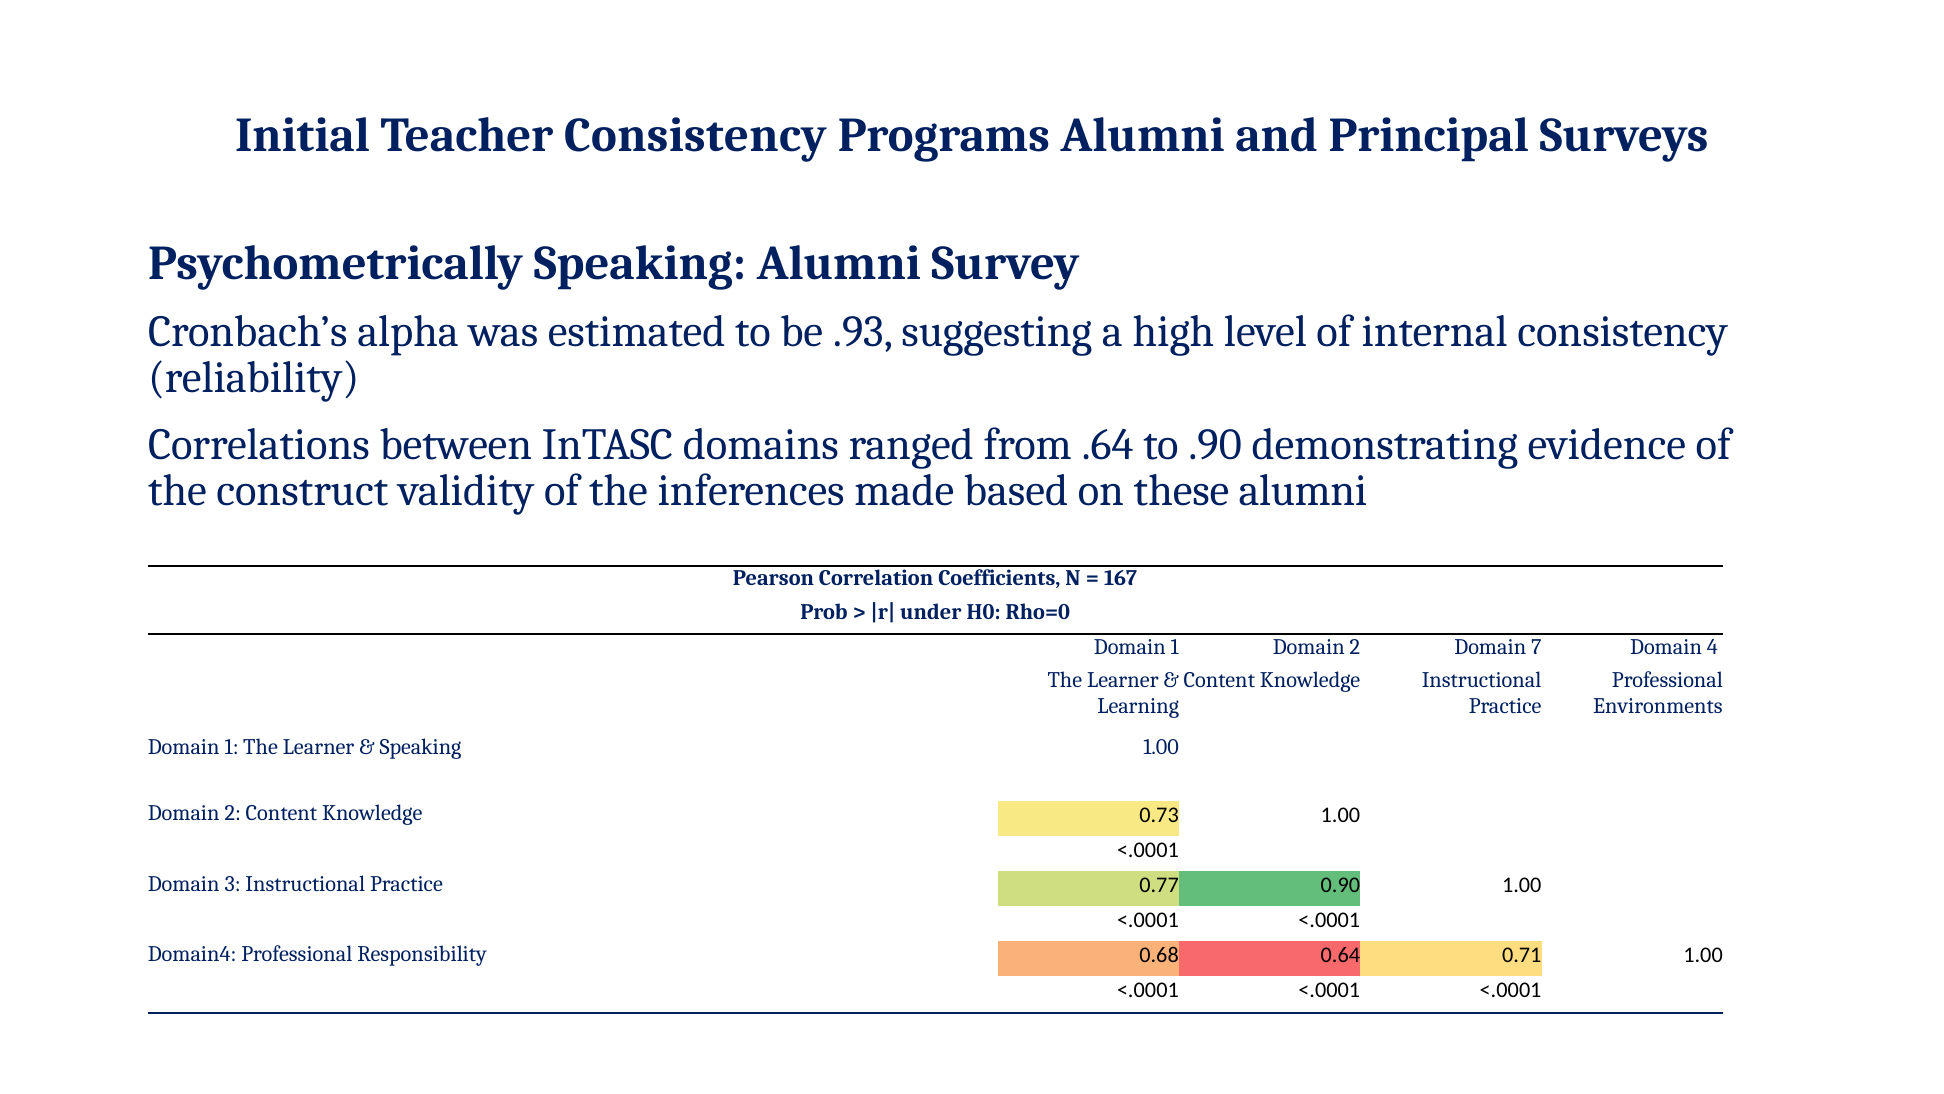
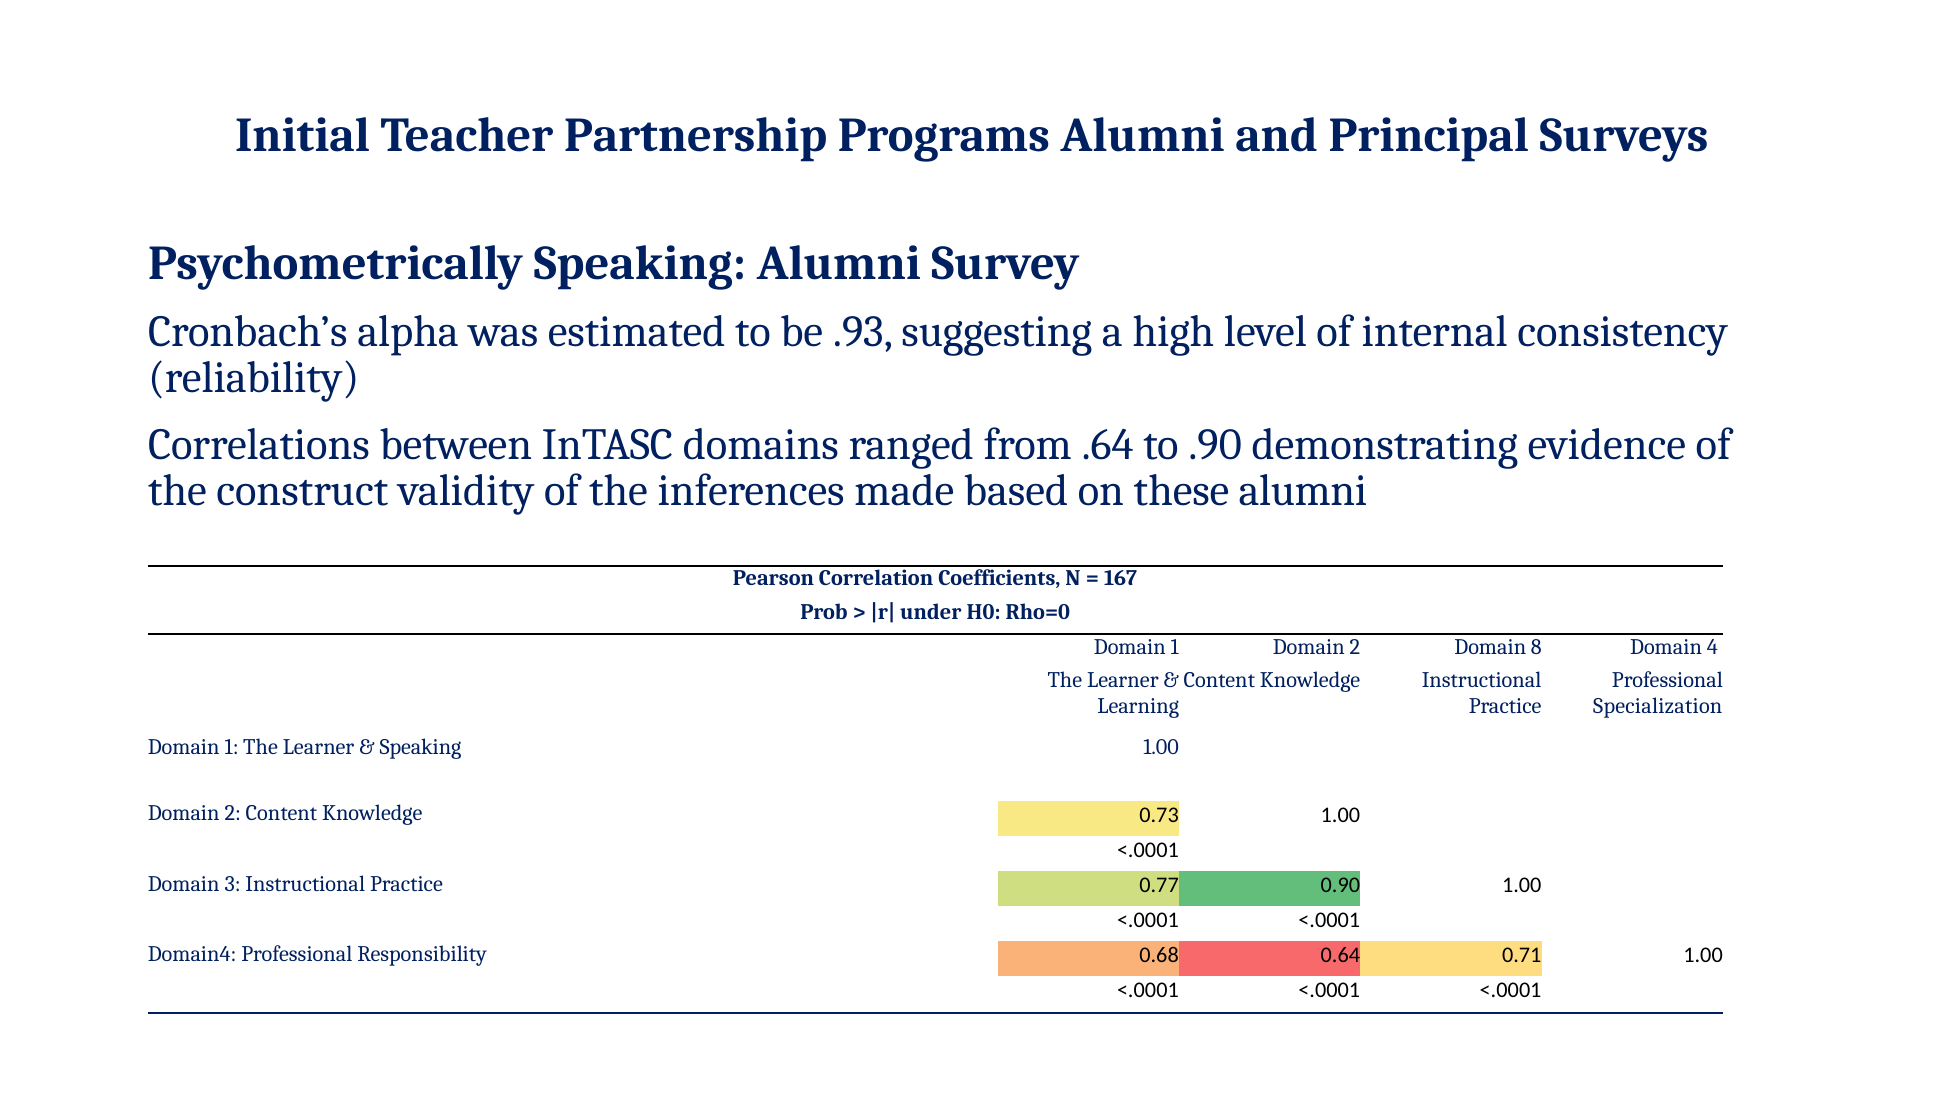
Teacher Consistency: Consistency -> Partnership (696, 135)
7: 7 -> 8 (1536, 647)
Environments: Environments -> Specialization (1658, 706)
